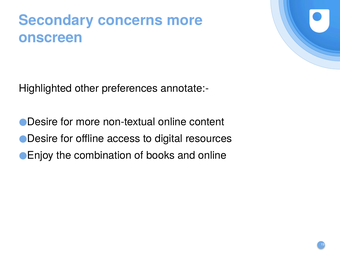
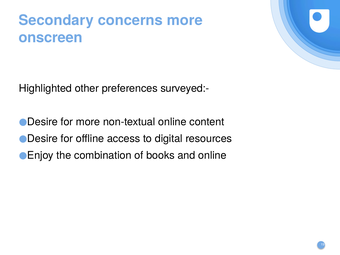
annotate:-: annotate:- -> surveyed:- (185, 88)
